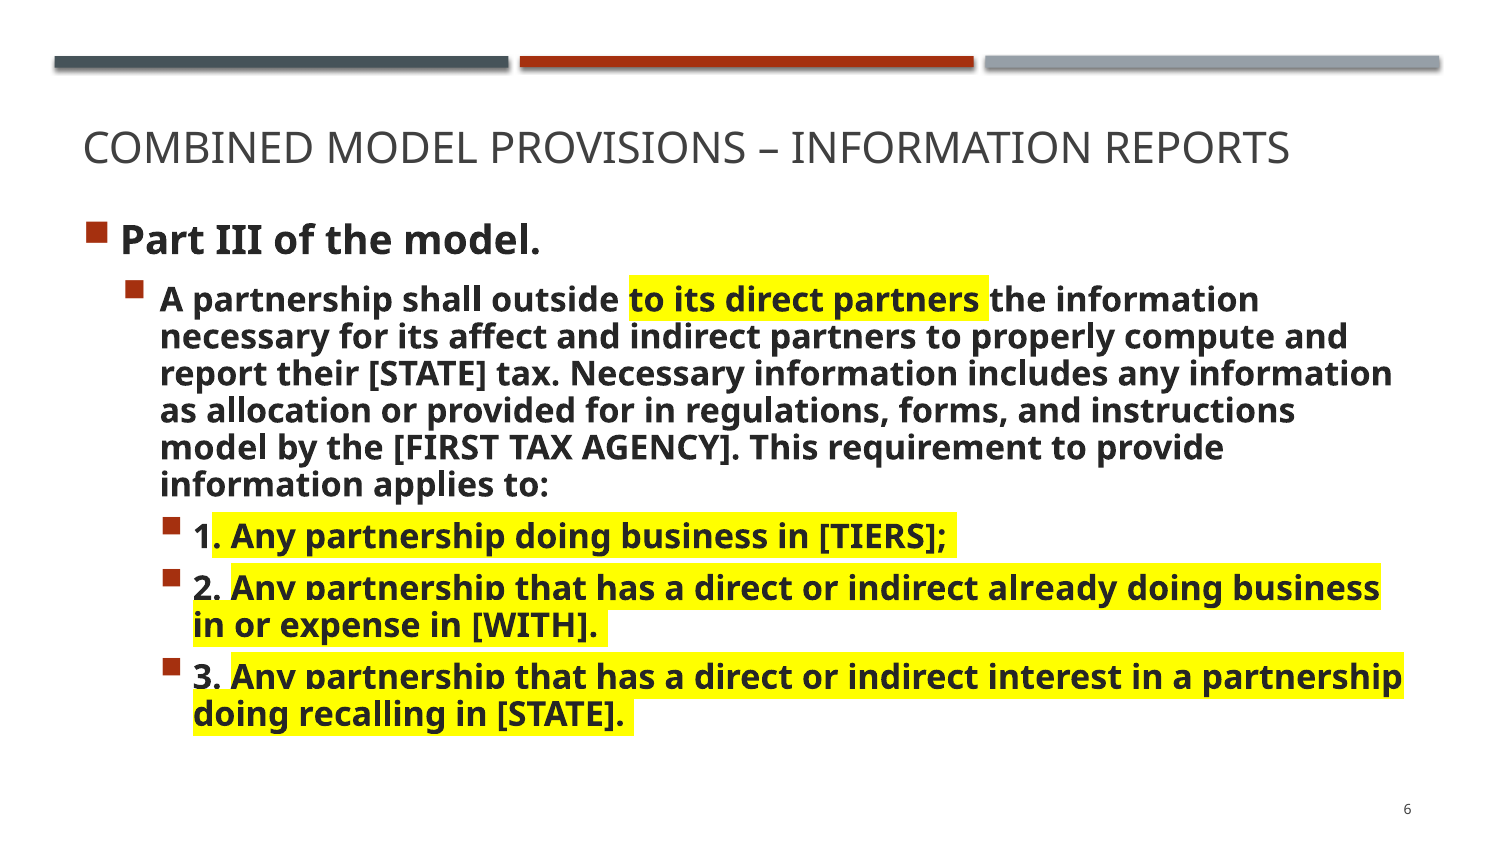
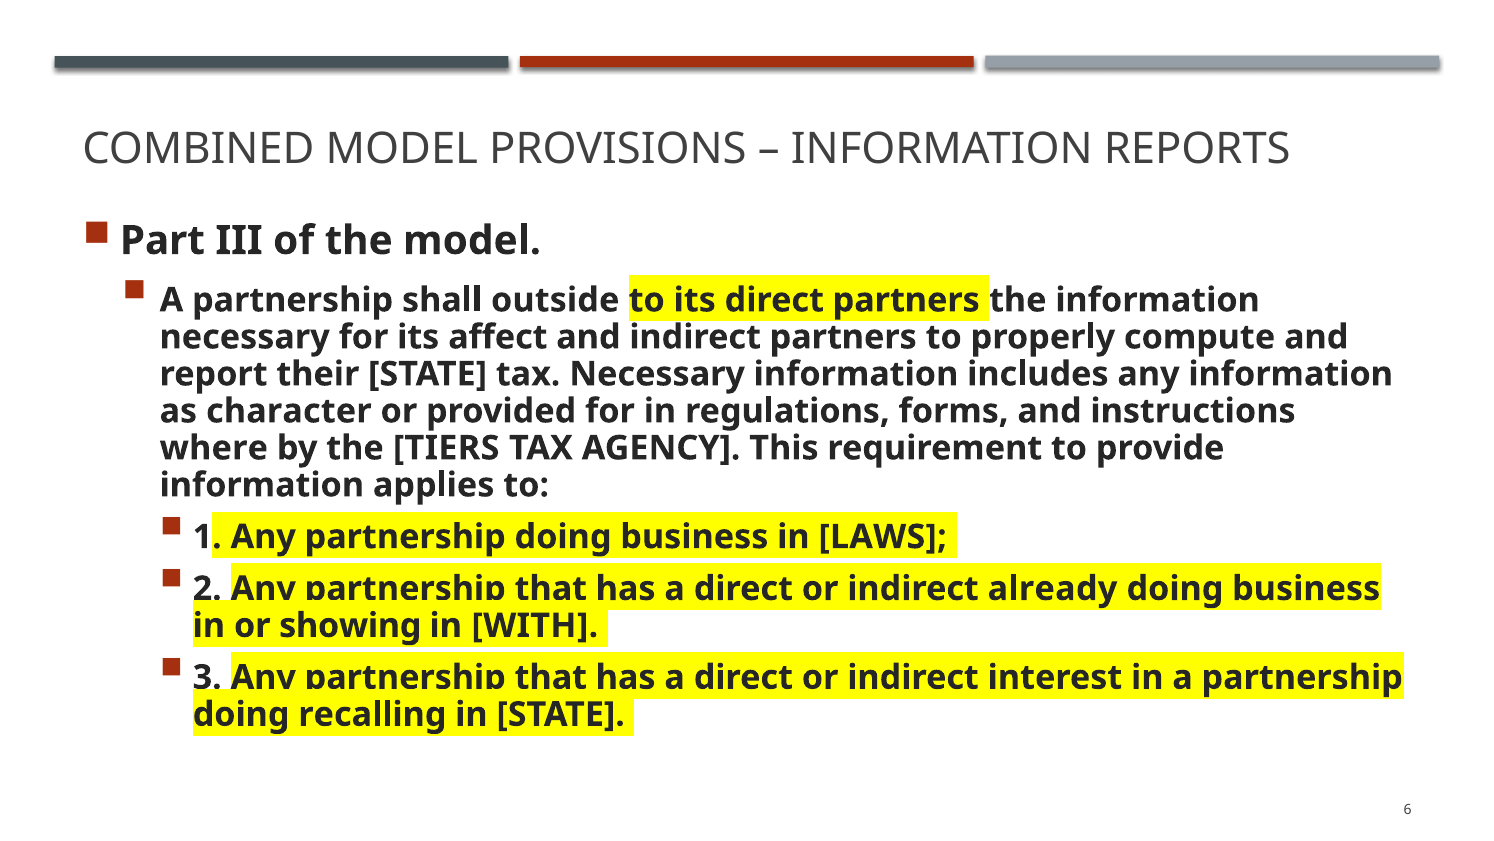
allocation: allocation -> character (289, 411)
model: model -> where (214, 448)
FIRST: FIRST -> TIERS (446, 448)
TIERS: TIERS -> LAWS (883, 537)
expense: expense -> showing (350, 625)
